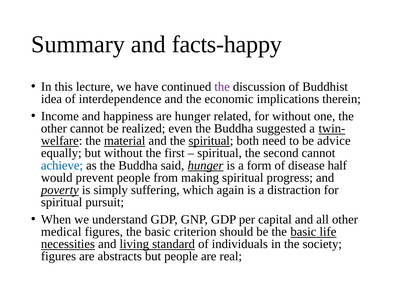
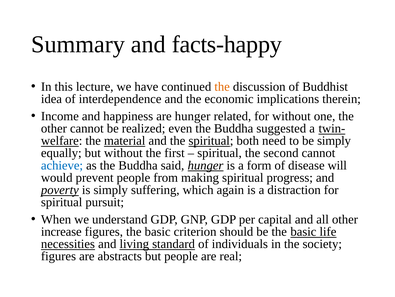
the colour: purple -> orange (222, 86)
be advice: advice -> simply (334, 140)
half: half -> will (337, 165)
medical: medical -> increase (61, 231)
